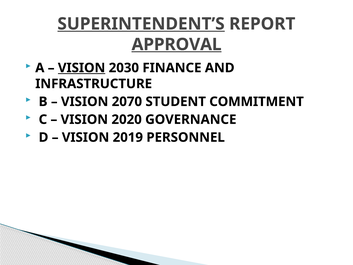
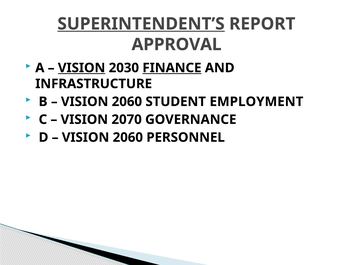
APPROVAL underline: present -> none (177, 44)
FINANCE underline: none -> present (172, 68)
2070: 2070 -> 2060 (127, 102)
COMMITMENT: COMMITMENT -> EMPLOYMENT (256, 102)
2020: 2020 -> 2070 (127, 119)
2019: 2019 -> 2060 (128, 137)
